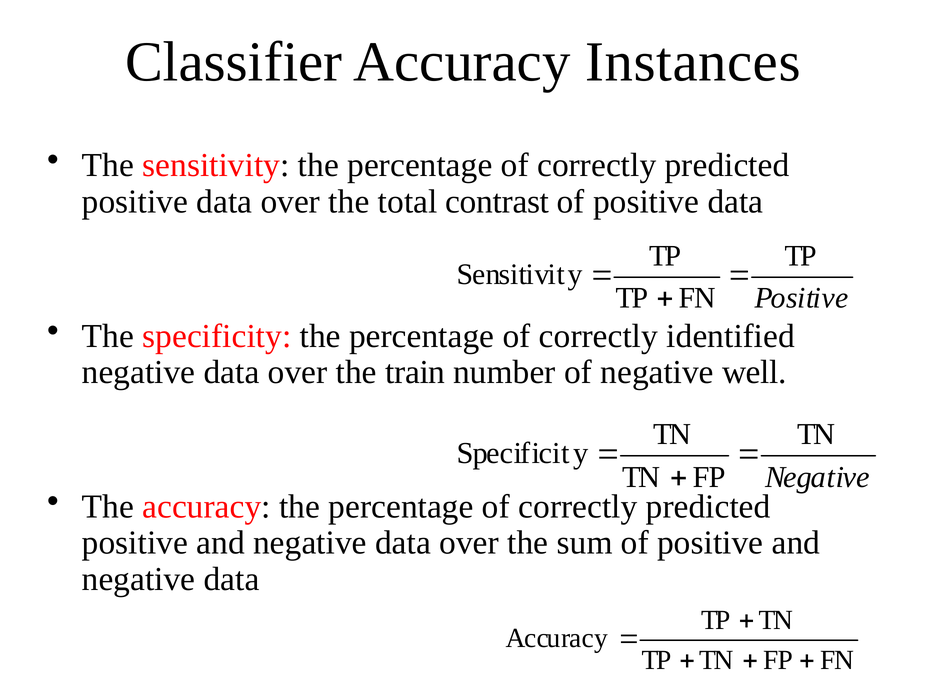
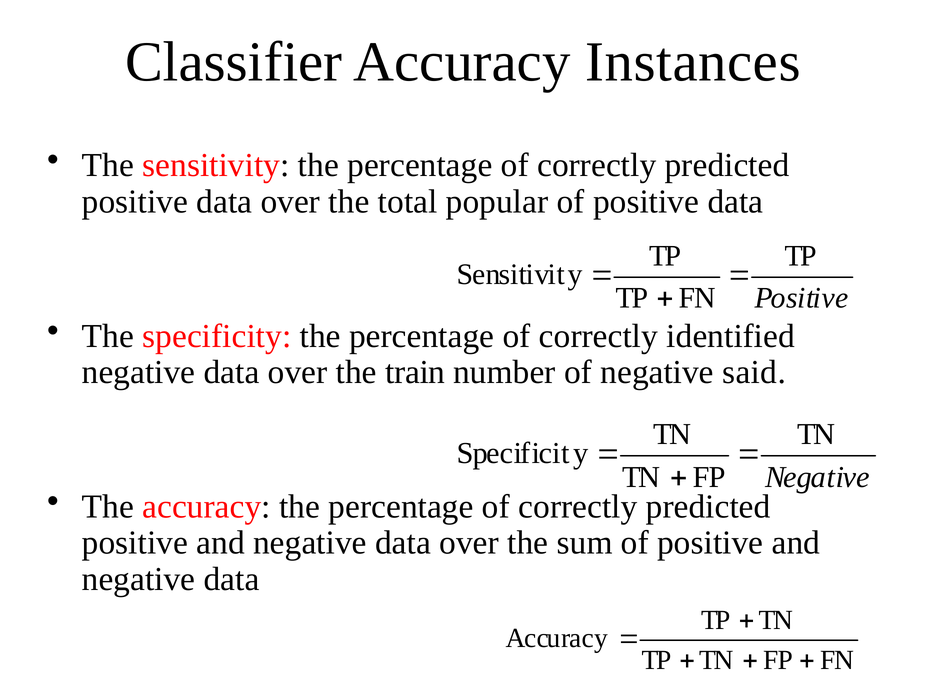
contrast: contrast -> popular (497, 202)
well: well -> said (754, 372)
